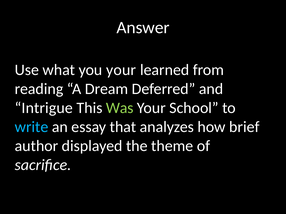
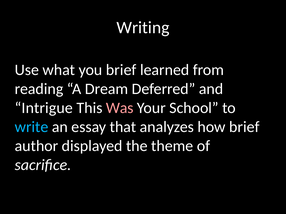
Answer: Answer -> Writing (143, 28)
you your: your -> brief (121, 70)
Was colour: light green -> pink (120, 108)
